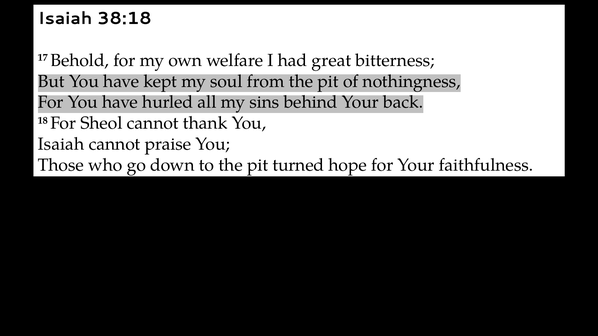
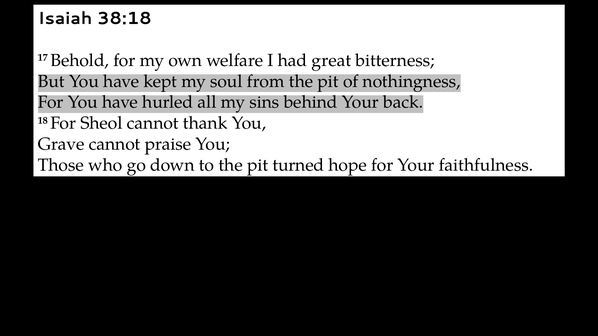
Isaiah: Isaiah -> Grave (61, 144)
